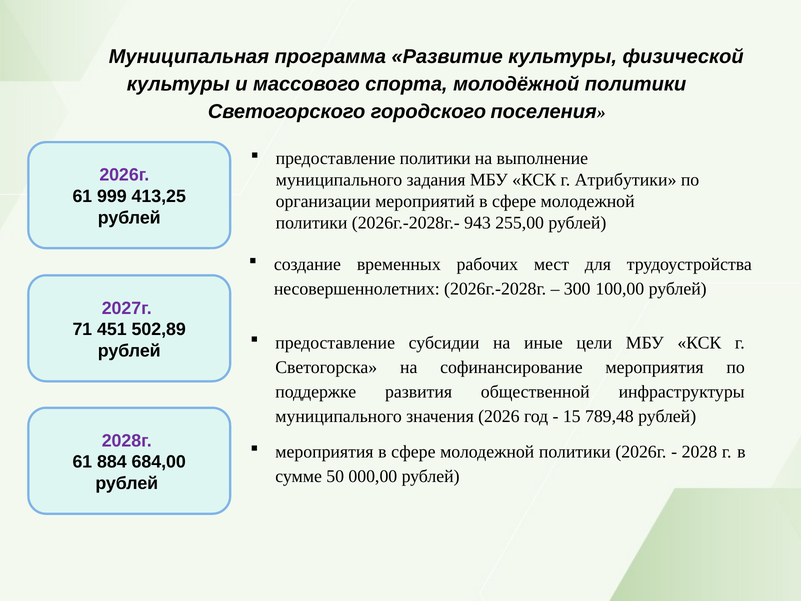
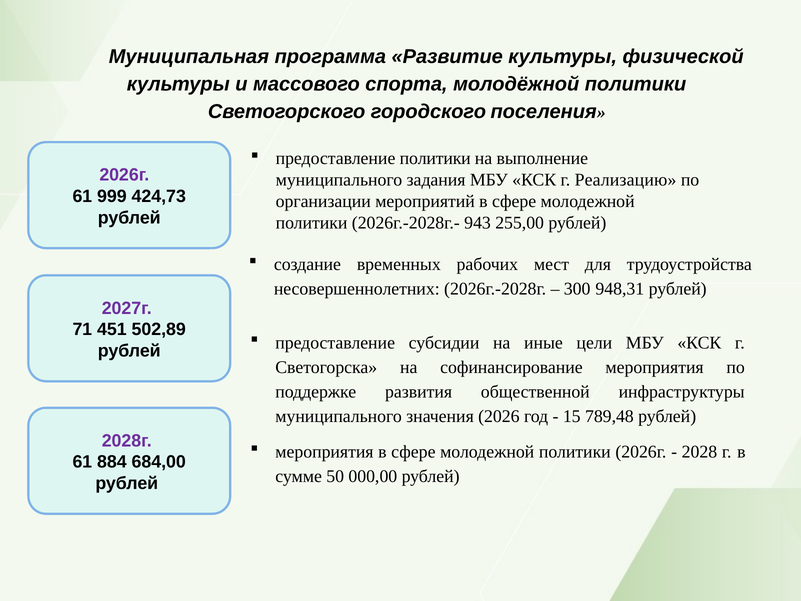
Атрибутики: Атрибутики -> Реализацию (626, 180)
413,25: 413,25 -> 424,73 (159, 196)
100,00: 100,00 -> 948,31 (620, 289)
